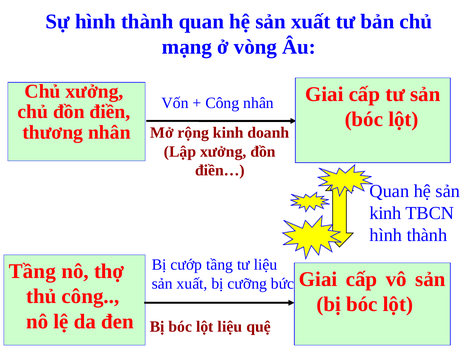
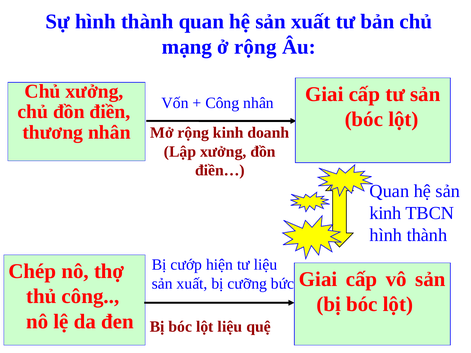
ở vòng: vòng -> rộng (255, 47)
cướp tầng: tầng -> hiện (220, 265)
Tầng: Tầng -> Chép (32, 271)
